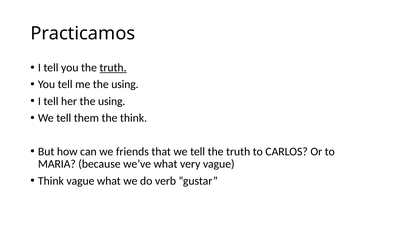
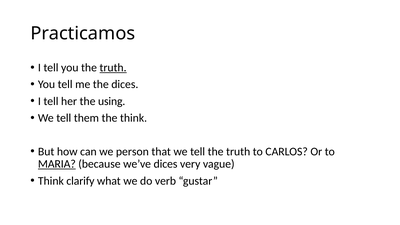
me the using: using -> dices (125, 84)
friends: friends -> person (132, 151)
MARIA underline: none -> present (57, 164)
we’ve what: what -> dices (166, 164)
Think vague: vague -> clarify (80, 181)
